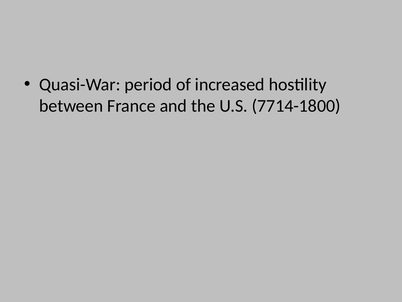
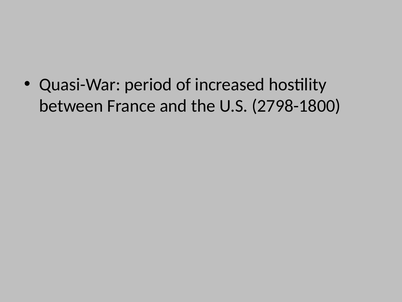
7714-1800: 7714-1800 -> 2798-1800 (296, 106)
